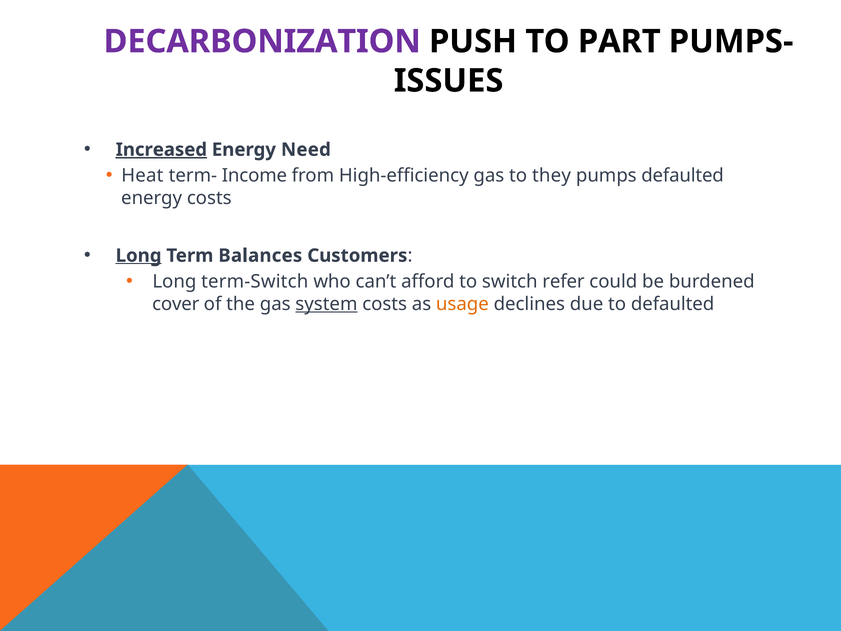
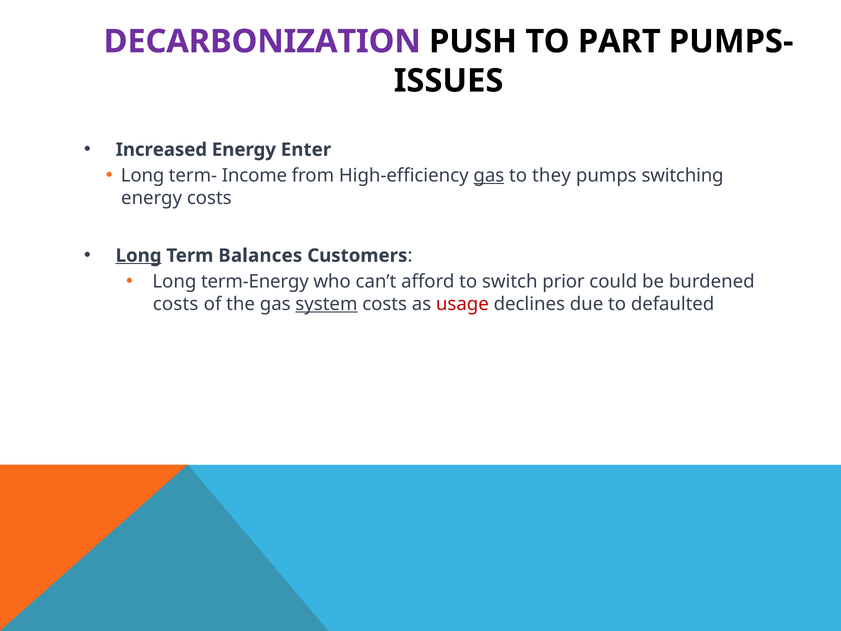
Increased underline: present -> none (161, 150)
Need: Need -> Enter (306, 150)
Heat: Heat -> Long (143, 176)
gas underline: none -> present (489, 176)
pumps defaulted: defaulted -> switching (683, 176)
term-Switch: term-Switch -> term-Energy (255, 281)
refer: refer -> prior (563, 281)
cover: cover -> costs (176, 304)
usage colour: orange -> red (462, 304)
